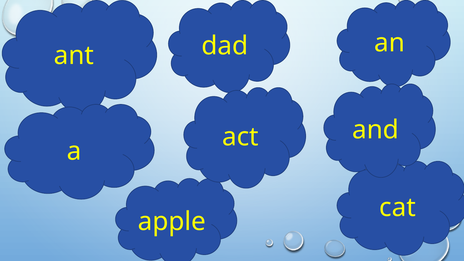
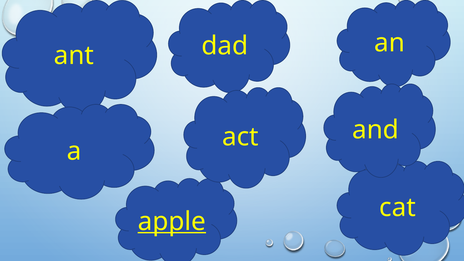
apple underline: none -> present (172, 221)
